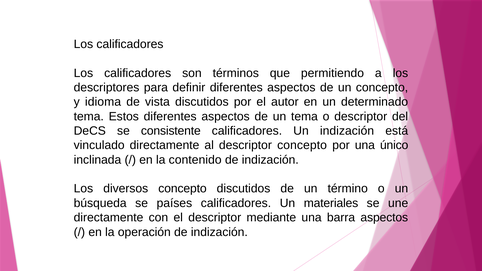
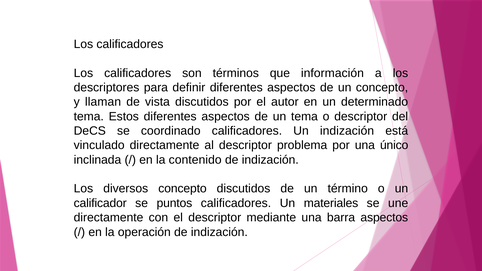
permitiendo: permitiendo -> información (332, 73)
idioma: idioma -> llaman (103, 102)
consistente: consistente -> coordinado (171, 131)
descriptor concepto: concepto -> problema (302, 145)
búsqueda: búsqueda -> calificador (100, 203)
países: países -> puntos (174, 203)
